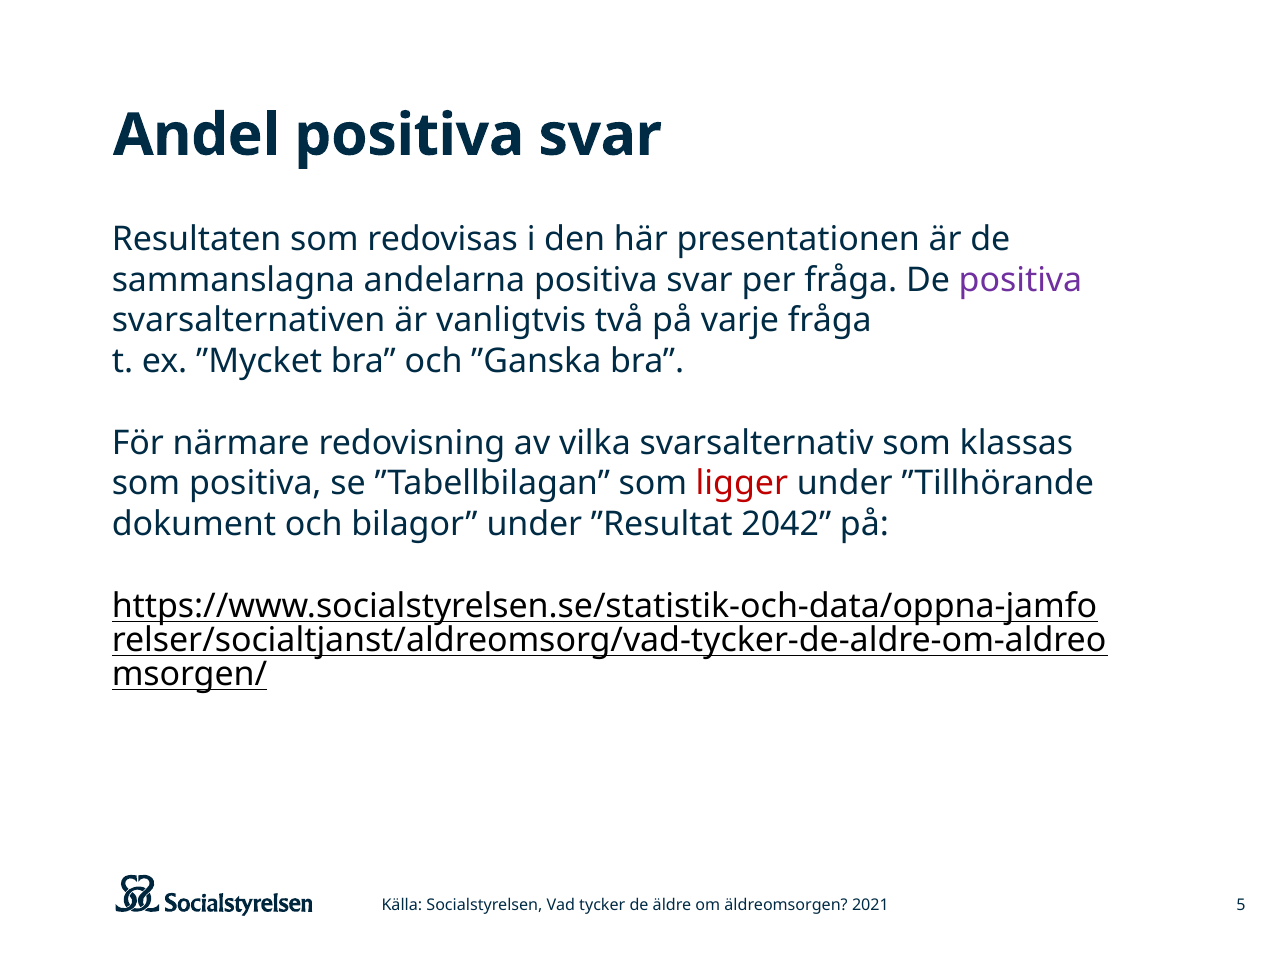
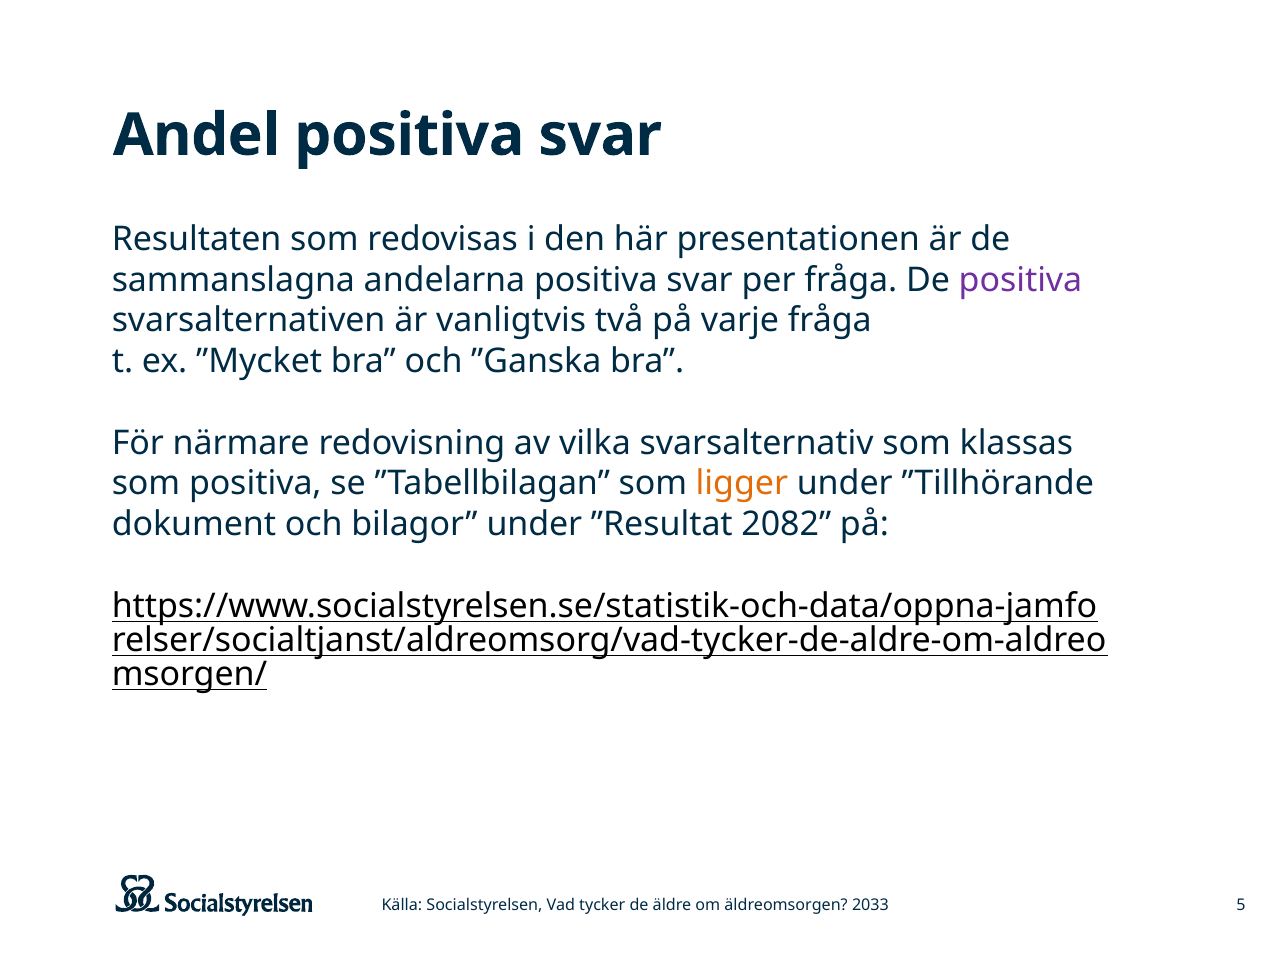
ligger colour: red -> orange (742, 484)
2042: 2042 -> 2082 (786, 524)
2021: 2021 -> 2033 (870, 905)
